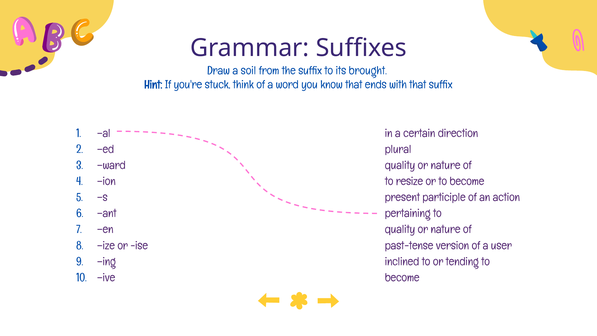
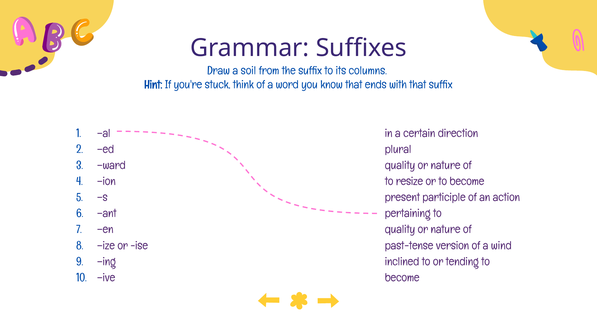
brought: brought -> columns (368, 71)
user: user -> wind (501, 245)
